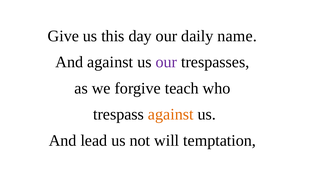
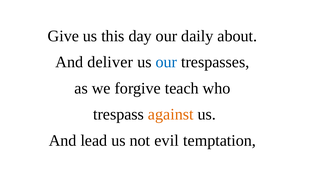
name: name -> about (237, 36)
And against: against -> deliver (110, 62)
our colour: purple -> blue (166, 62)
will: will -> evil (167, 140)
